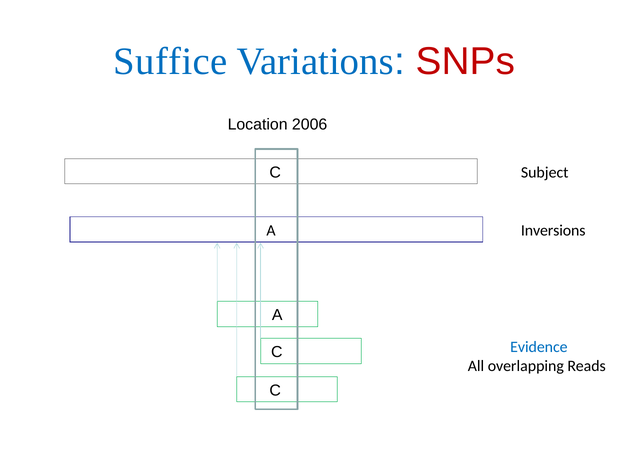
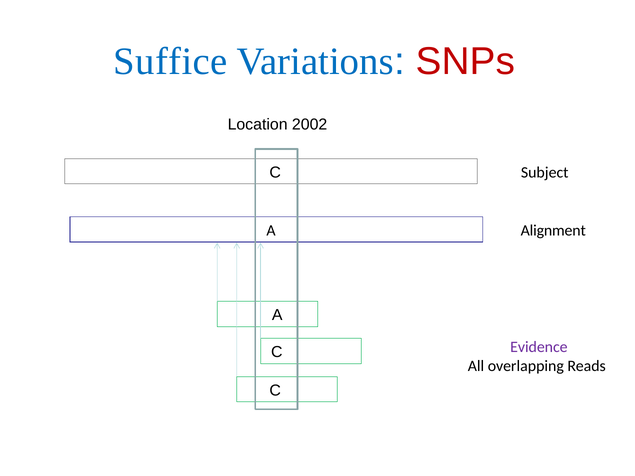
2006: 2006 -> 2002 (310, 124)
Inversions: Inversions -> Alignment (553, 231)
Evidence colour: blue -> purple (539, 347)
